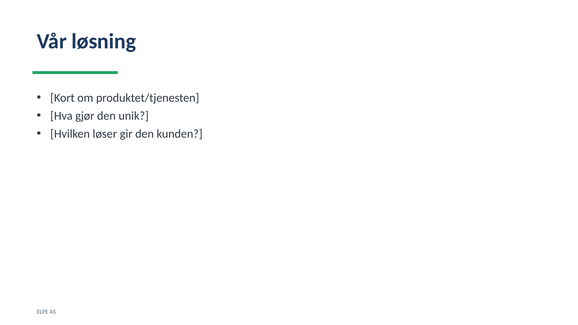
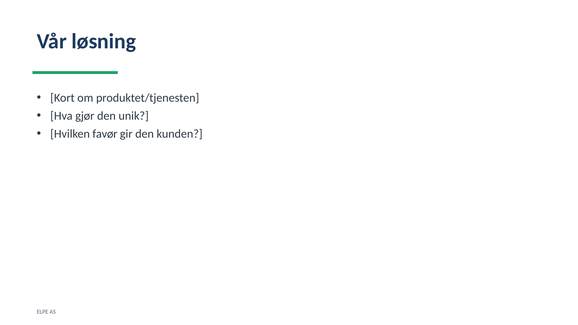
løser: løser -> favør (105, 134)
